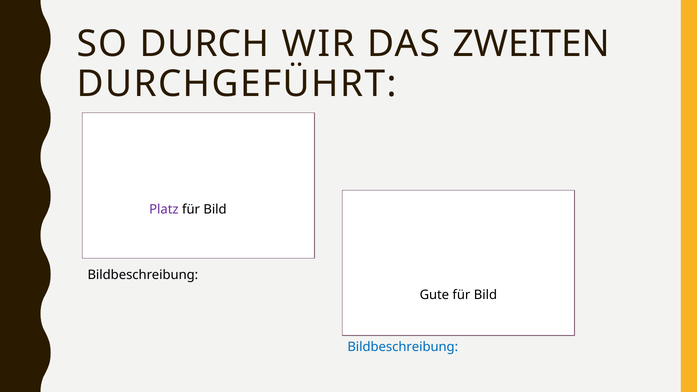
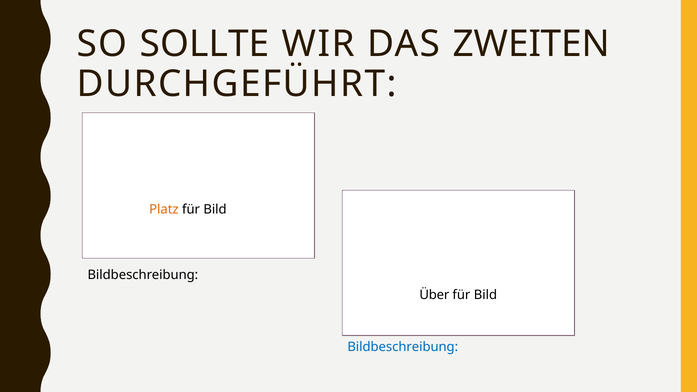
DURCH: DURCH -> SOLLTE (205, 44)
Platz colour: purple -> orange (164, 210)
Gute: Gute -> Über (434, 295)
